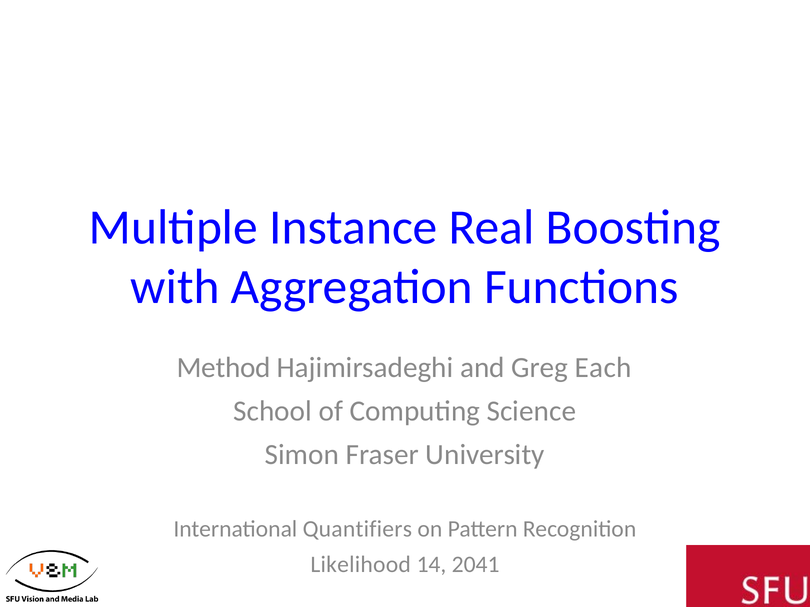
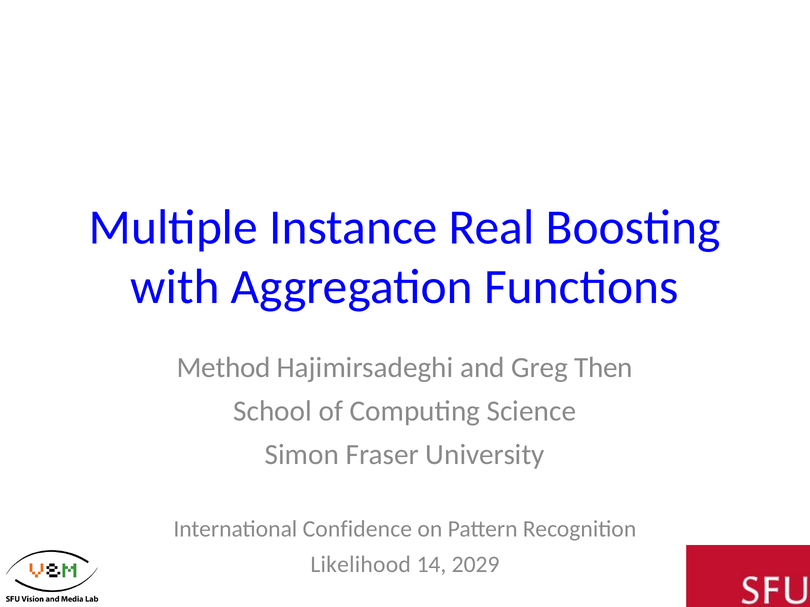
Each: Each -> Then (604, 368)
Quantifiers: Quantifiers -> Confidence (357, 529)
2041: 2041 -> 2029 (476, 565)
